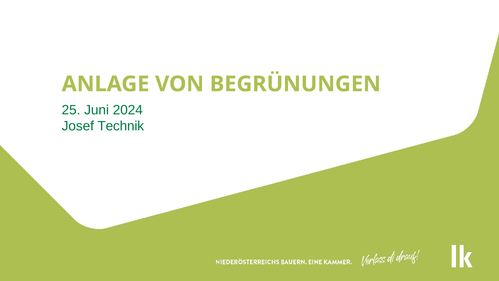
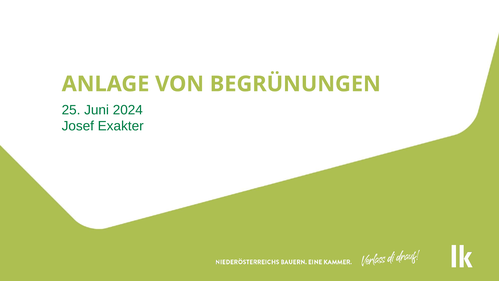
Technik: Technik -> Exakter (121, 126)
